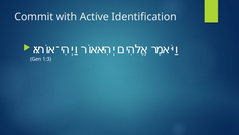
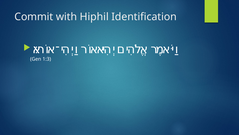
Active: Active -> Hiphil (94, 17)
